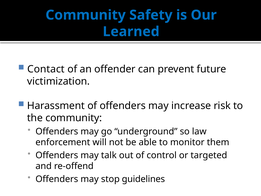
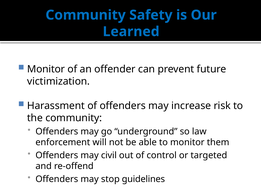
Contact: Contact -> Monitor (46, 69)
talk: talk -> civil (109, 155)
